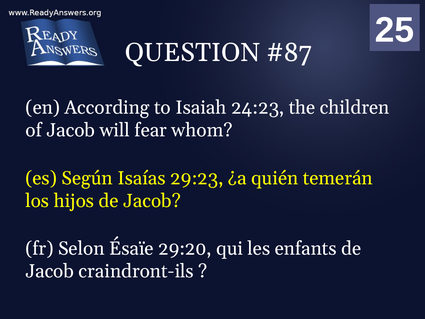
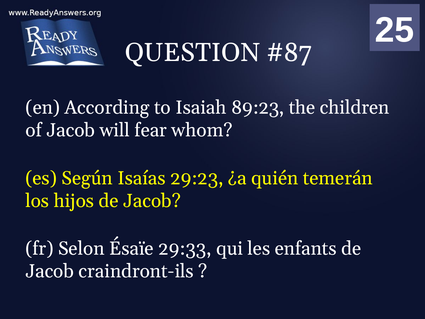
24:23: 24:23 -> 89:23 (258, 107)
29:20: 29:20 -> 29:33 (185, 248)
